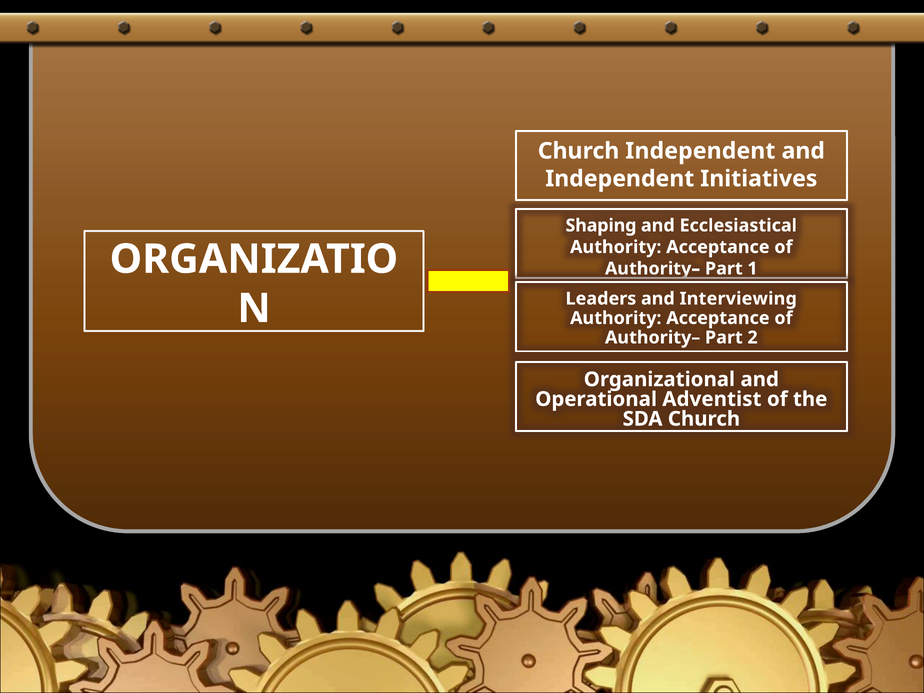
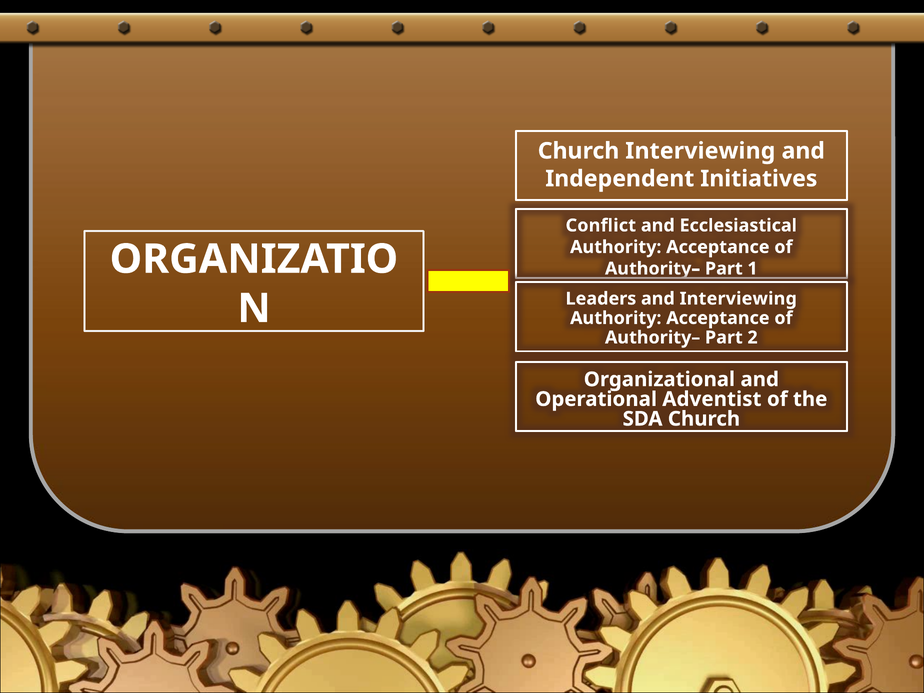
Church Independent: Independent -> Interviewing (700, 151)
Shaping: Shaping -> Conflict (601, 226)
